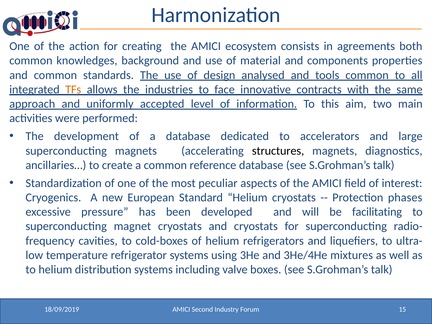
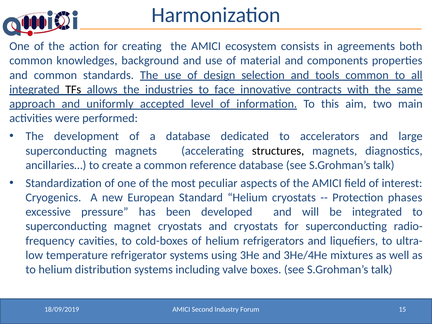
analysed: analysed -> selection (263, 75)
TFs colour: orange -> black (73, 89)
be facilitating: facilitating -> integrated (377, 212)
